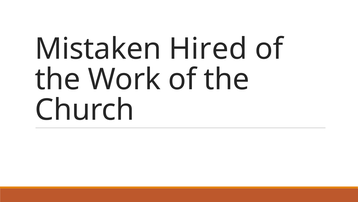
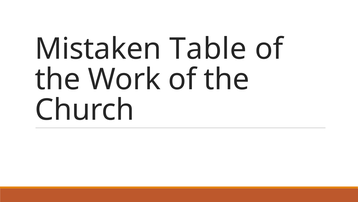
Hired: Hired -> Table (208, 49)
